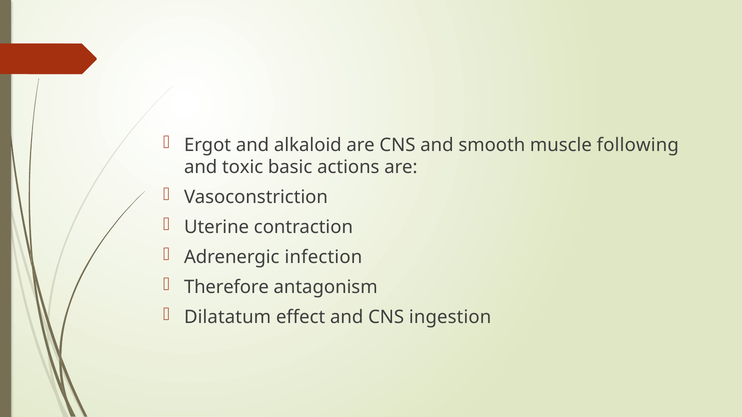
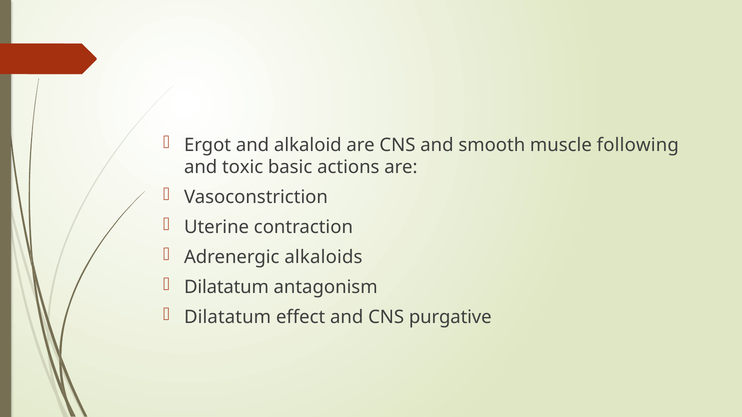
infection: infection -> alkaloids (323, 257)
Therefore: Therefore -> Dilatatum (226, 287)
ingestion: ingestion -> purgative (450, 317)
